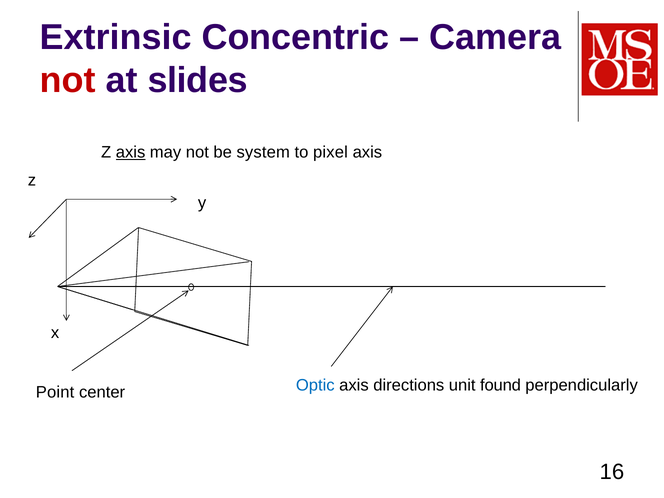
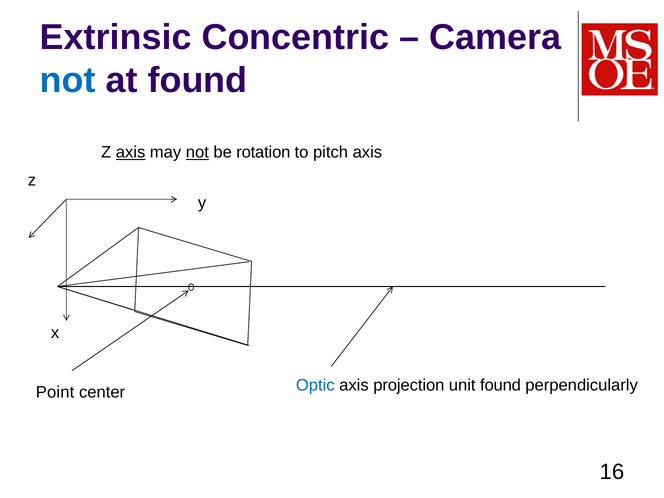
not colour: red -> blue (68, 81)
at slides: slides -> found (197, 81)
not underline: none -> present (197, 152)
system: system -> rotation (263, 152)
pixel: pixel -> pitch (331, 152)
directions: directions -> projection (409, 385)
